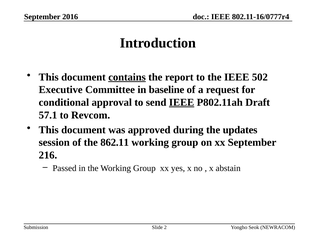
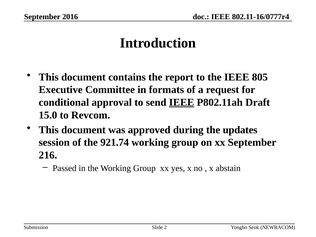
contains underline: present -> none (127, 77)
502: 502 -> 805 (260, 77)
baseline: baseline -> formats (166, 90)
57.1: 57.1 -> 15.0 (48, 115)
862.11: 862.11 -> 921.74 (115, 142)
